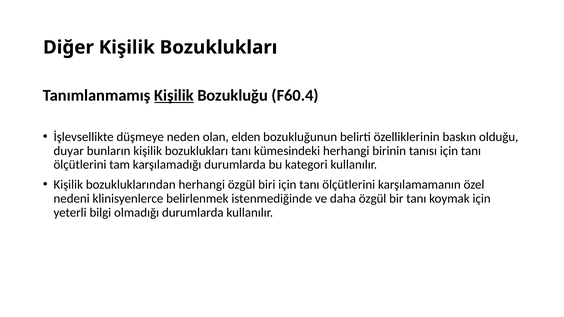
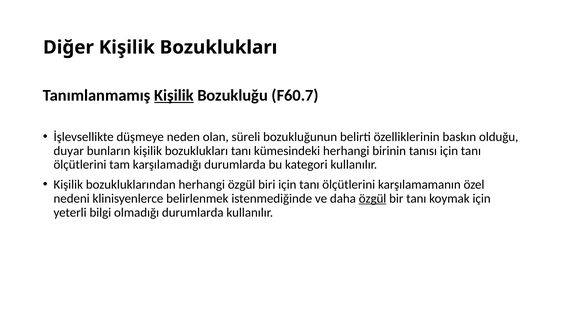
F60.4: F60.4 -> F60.7 (295, 95)
elden: elden -> süreli (246, 137)
özgül underline: none -> present (373, 199)
